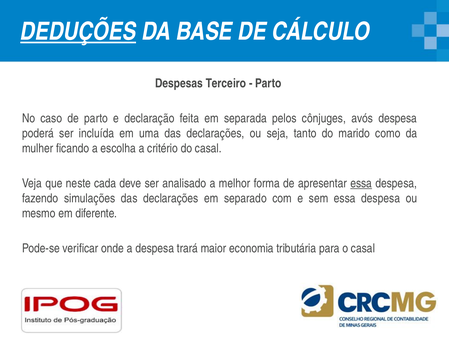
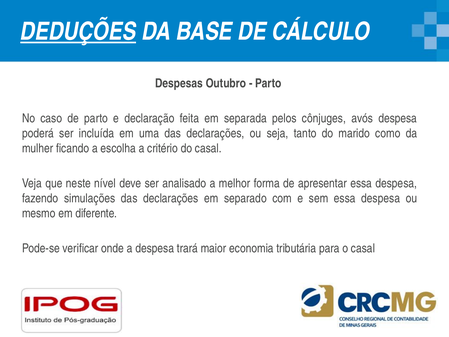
Terceiro: Terceiro -> Outubro (226, 83)
cada: cada -> nível (105, 183)
essa underline: present -> none (361, 183)
